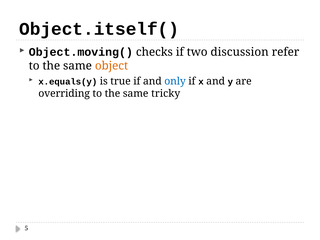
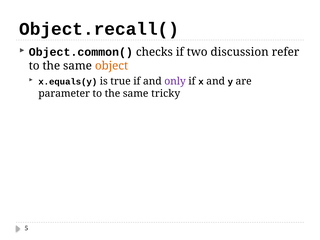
Object.itself(: Object.itself( -> Object.recall( (99, 29)
Object.moving(: Object.moving( -> Object.common( (81, 52)
only colour: blue -> purple (175, 81)
overriding: overriding -> parameter (64, 93)
